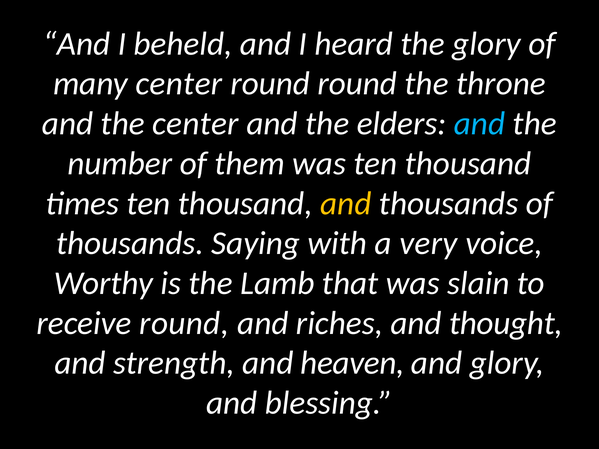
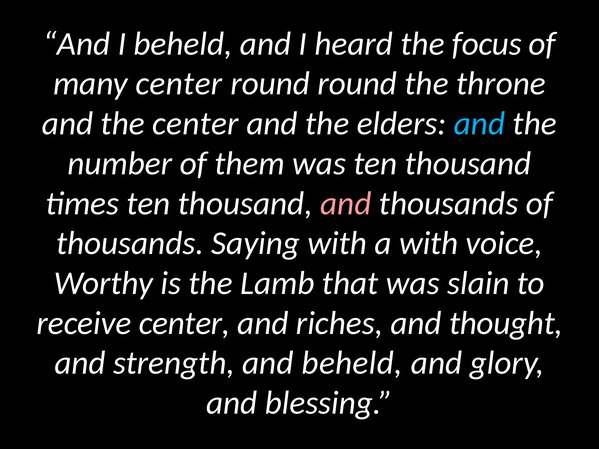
the glory: glory -> focus (487, 44)
and colour: yellow -> pink (346, 204)
a very: very -> with (429, 243)
receive round: round -> center (184, 323)
and heaven: heaven -> beheld (352, 363)
